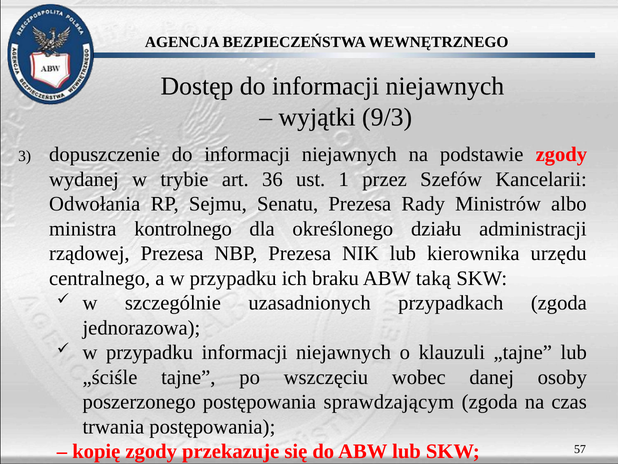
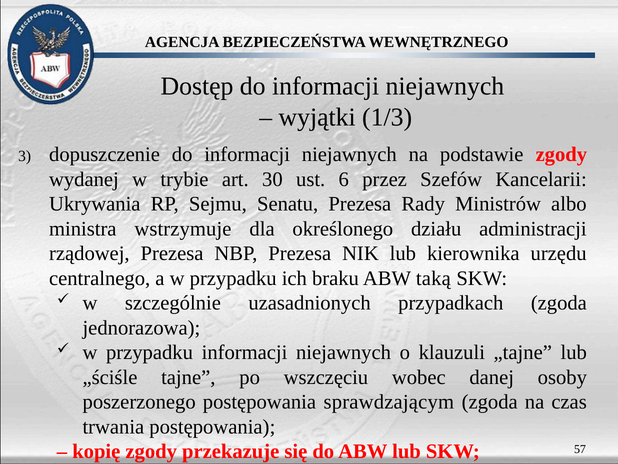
9/3: 9/3 -> 1/3 (387, 117)
36: 36 -> 30 (272, 179)
1: 1 -> 6 (344, 179)
Odwołania: Odwołania -> Ukrywania (95, 204)
kontrolnego: kontrolnego -> wstrzymuje (183, 229)
